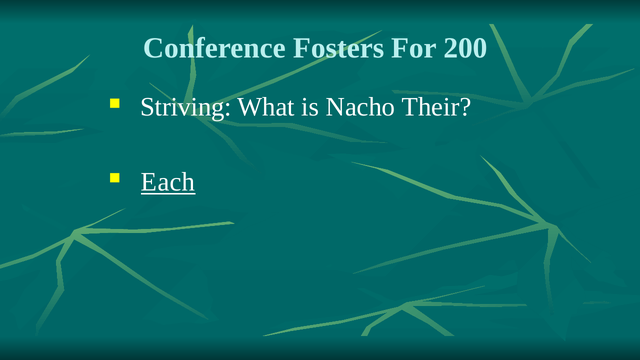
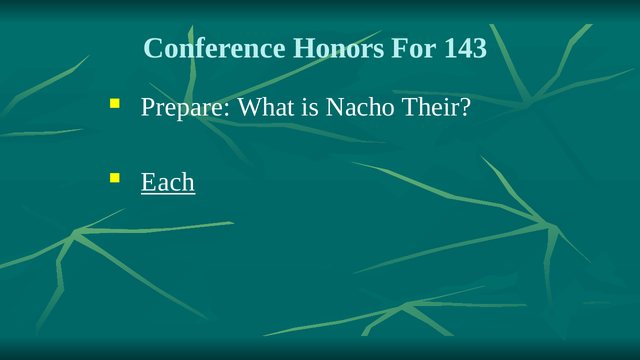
Fosters: Fosters -> Honors (339, 48)
200: 200 -> 143 (465, 48)
Striving: Striving -> Prepare (186, 107)
